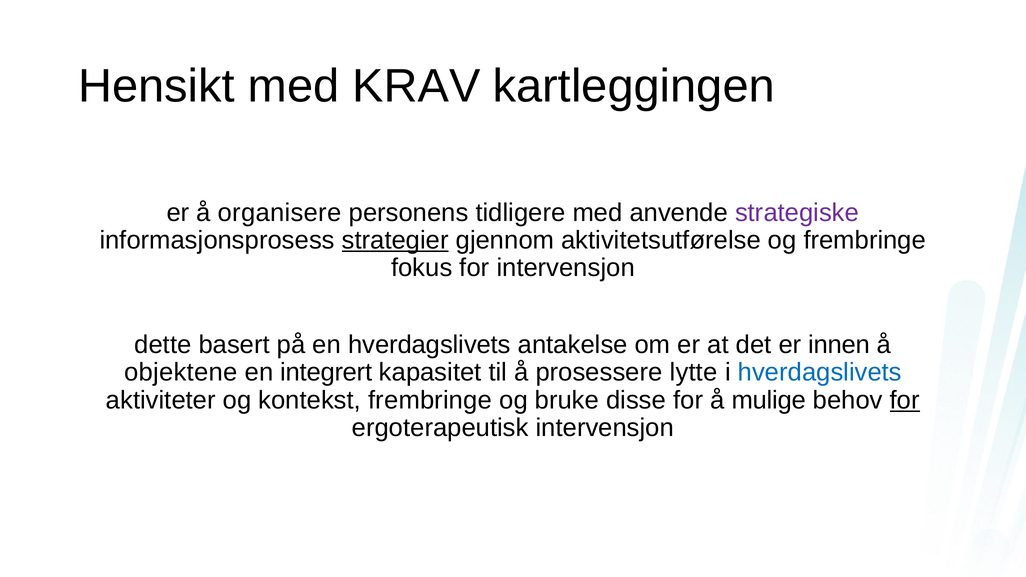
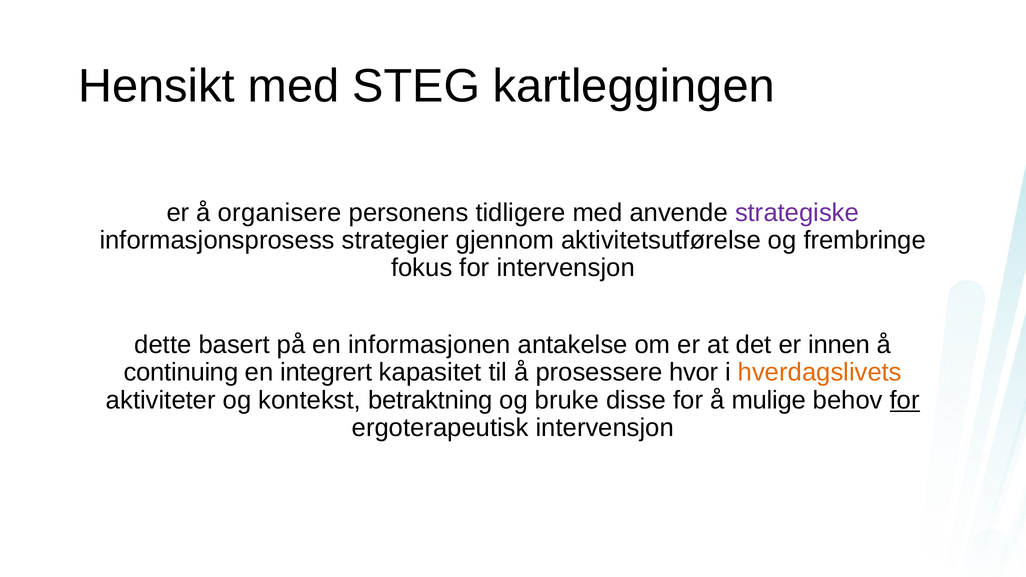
KRAV: KRAV -> STEG (416, 86)
strategier underline: present -> none (395, 240)
en hverdagslivets: hverdagslivets -> informasjonen (429, 345)
objektene: objektene -> continuing (181, 372)
lytte: lytte -> hvor (694, 372)
hverdagslivets colour: blue -> orange (820, 372)
kontekst frembringe: frembringe -> betraktning (430, 400)
